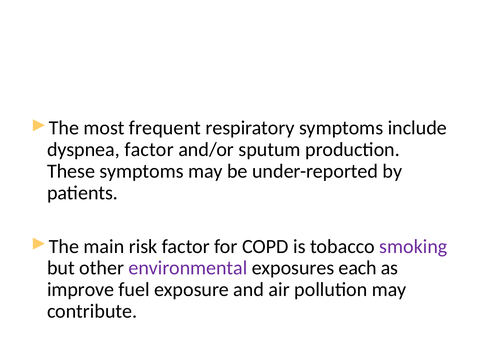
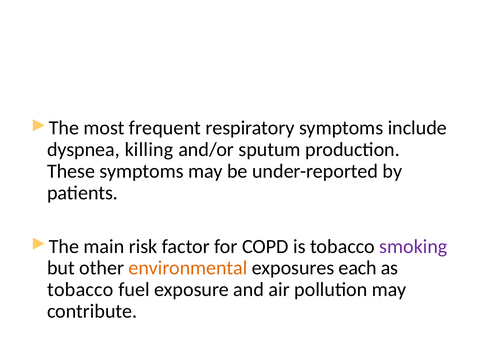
dyspnea factor: factor -> killing (149, 150)
environmental colour: purple -> orange (188, 268)
improve: improve -> tobacco (80, 290)
